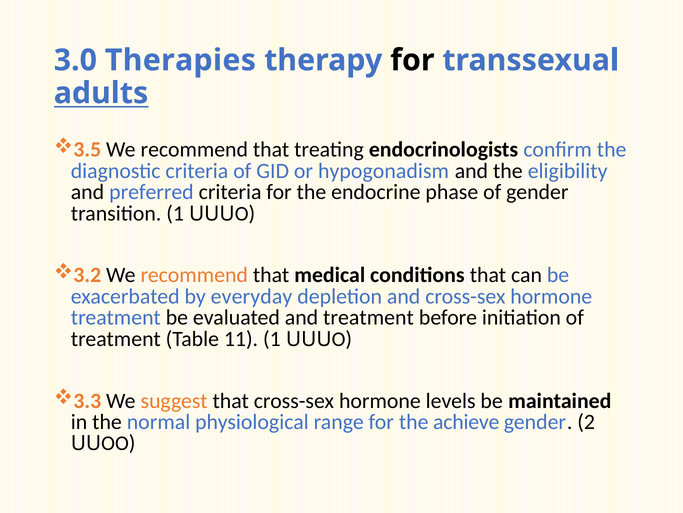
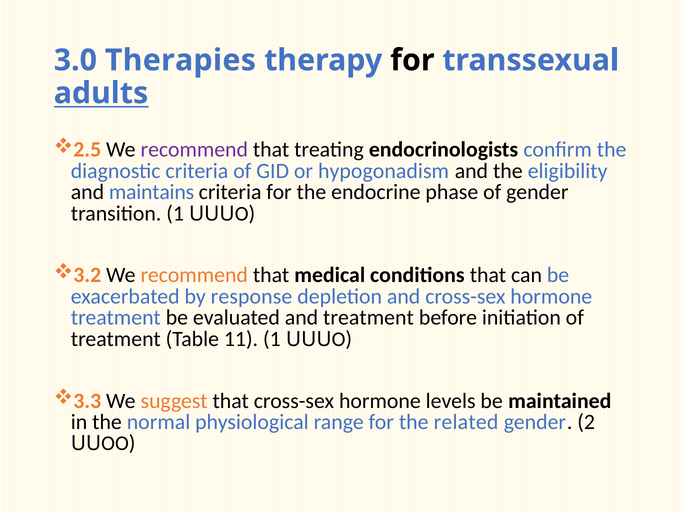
3.5: 3.5 -> 2.5 (87, 150)
recommend colour: black -> purple (194, 150)
preferred: preferred -> maintains (152, 192)
everyday: everyday -> response (252, 296)
achieve: achieve -> related (466, 421)
